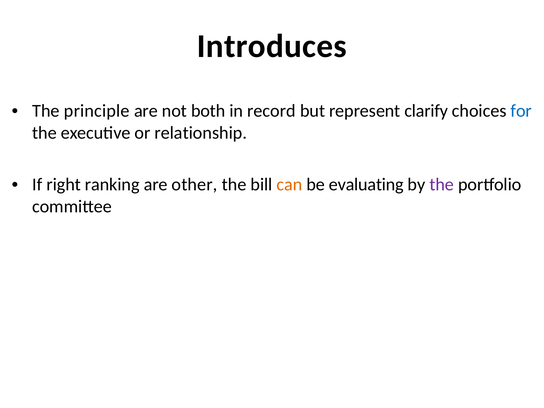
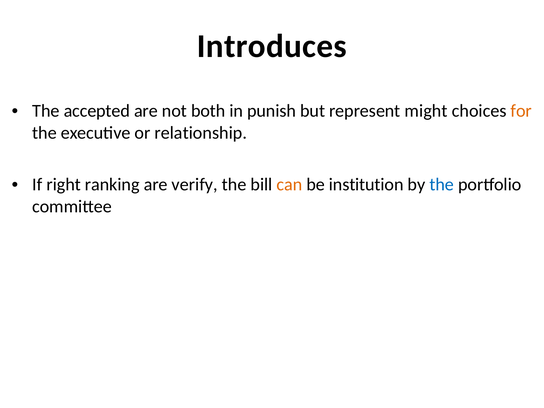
principle: principle -> accepted (97, 111)
record: record -> punish (272, 111)
clarify: clarify -> might (426, 111)
for colour: blue -> orange (521, 111)
other: other -> verify (195, 184)
evaluating: evaluating -> institution (366, 184)
the colour: purple -> blue (442, 184)
